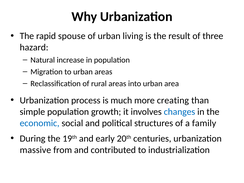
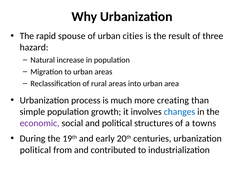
living: living -> cities (133, 36)
economic colour: blue -> purple (40, 123)
family: family -> towns (204, 123)
massive: massive -> political (35, 150)
